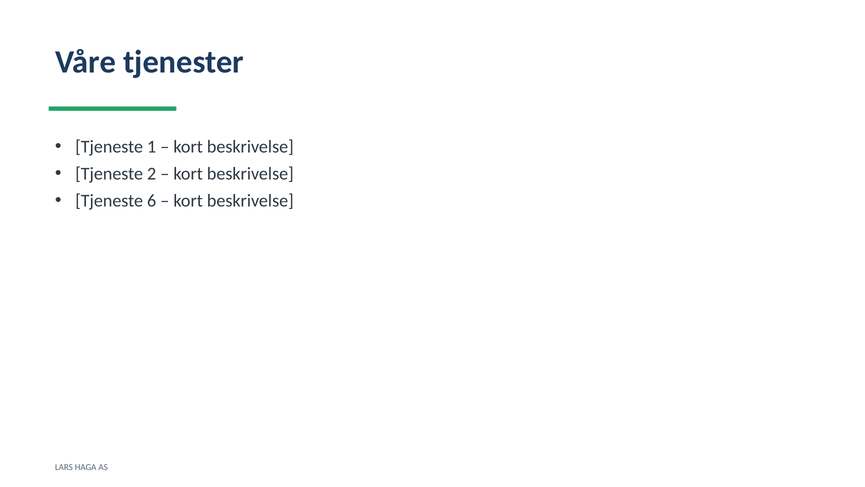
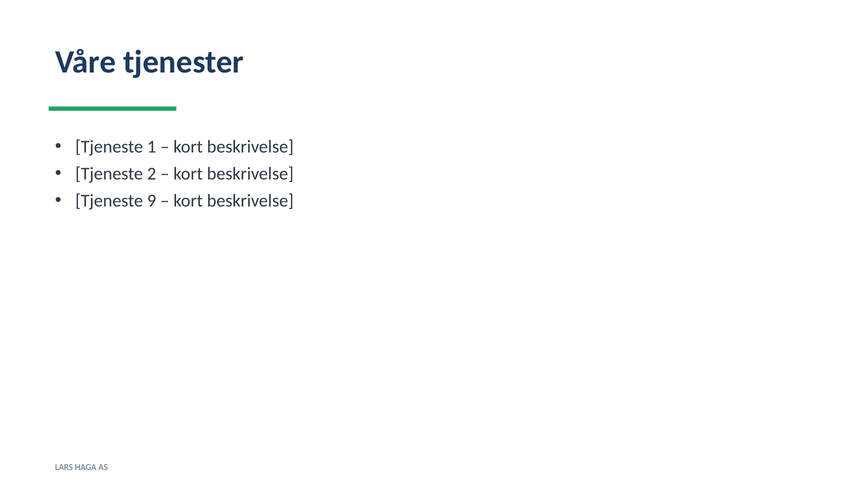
6: 6 -> 9 (152, 201)
